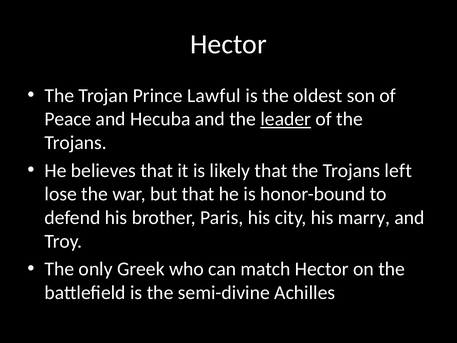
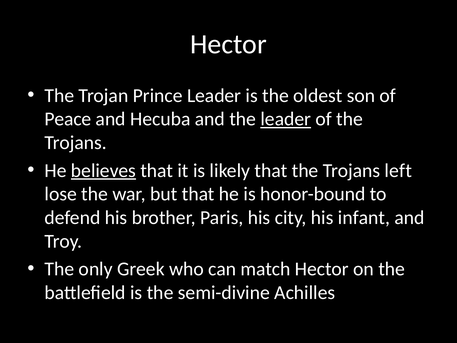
Prince Lawful: Lawful -> Leader (214, 95)
believes underline: none -> present (103, 170)
marry: marry -> infant (364, 218)
